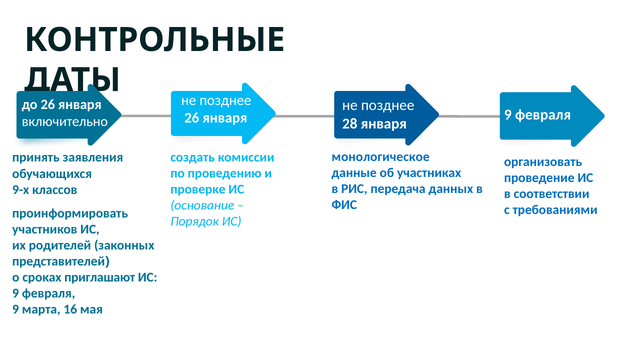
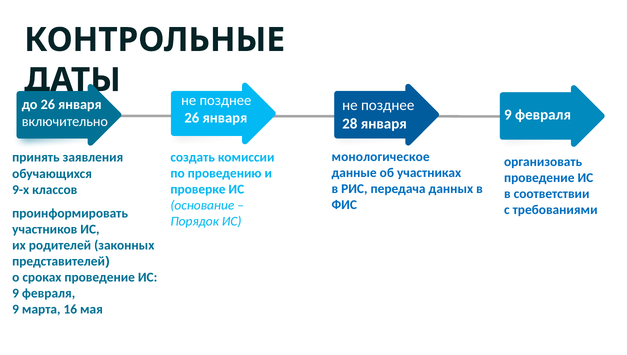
сроках приглашают: приглашают -> проведение (100, 277)
